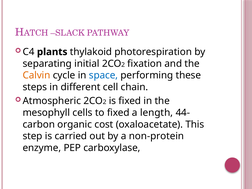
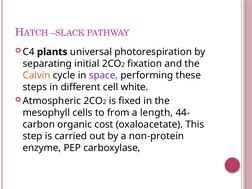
thylakoid: thylakoid -> universal (91, 52)
space colour: blue -> purple (103, 75)
chain: chain -> white (134, 87)
to fixed: fixed -> from (118, 113)
